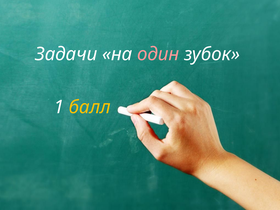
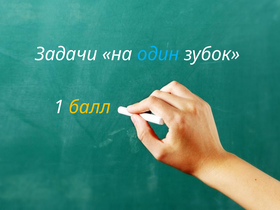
один colour: pink -> light blue (158, 54)
